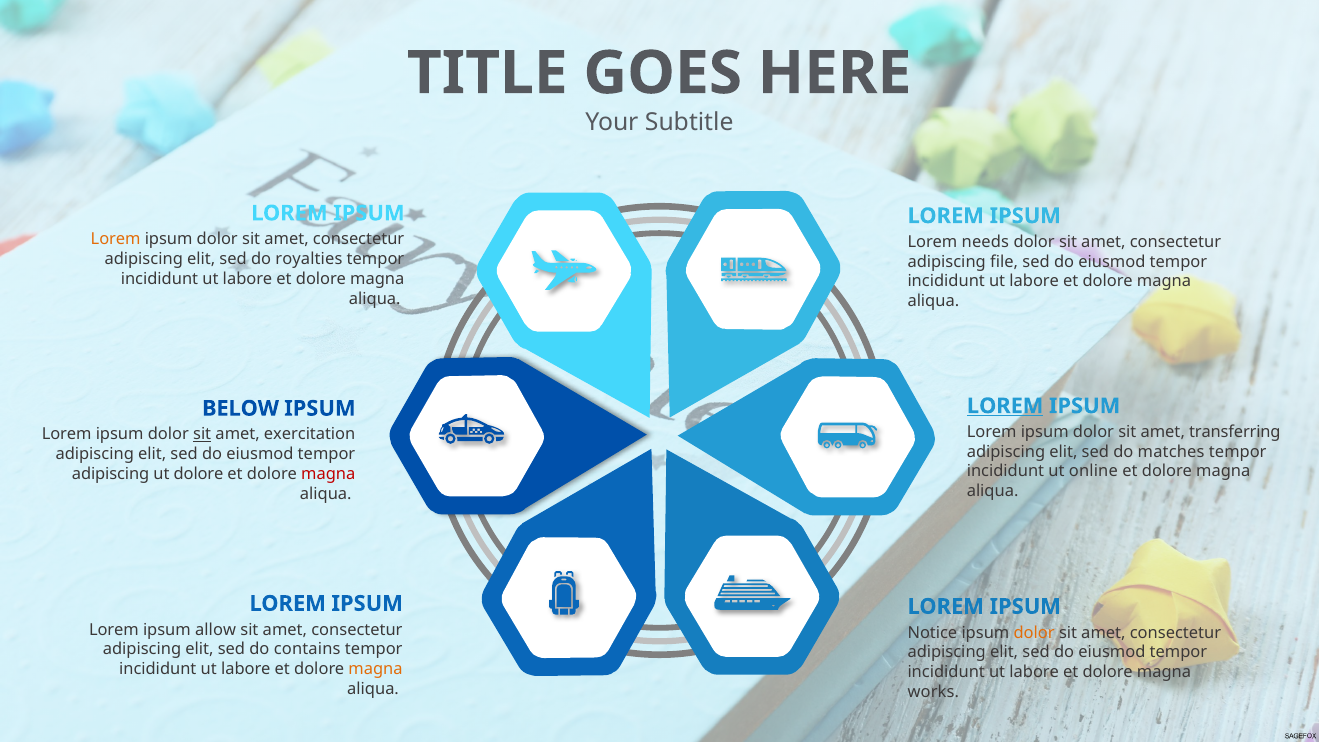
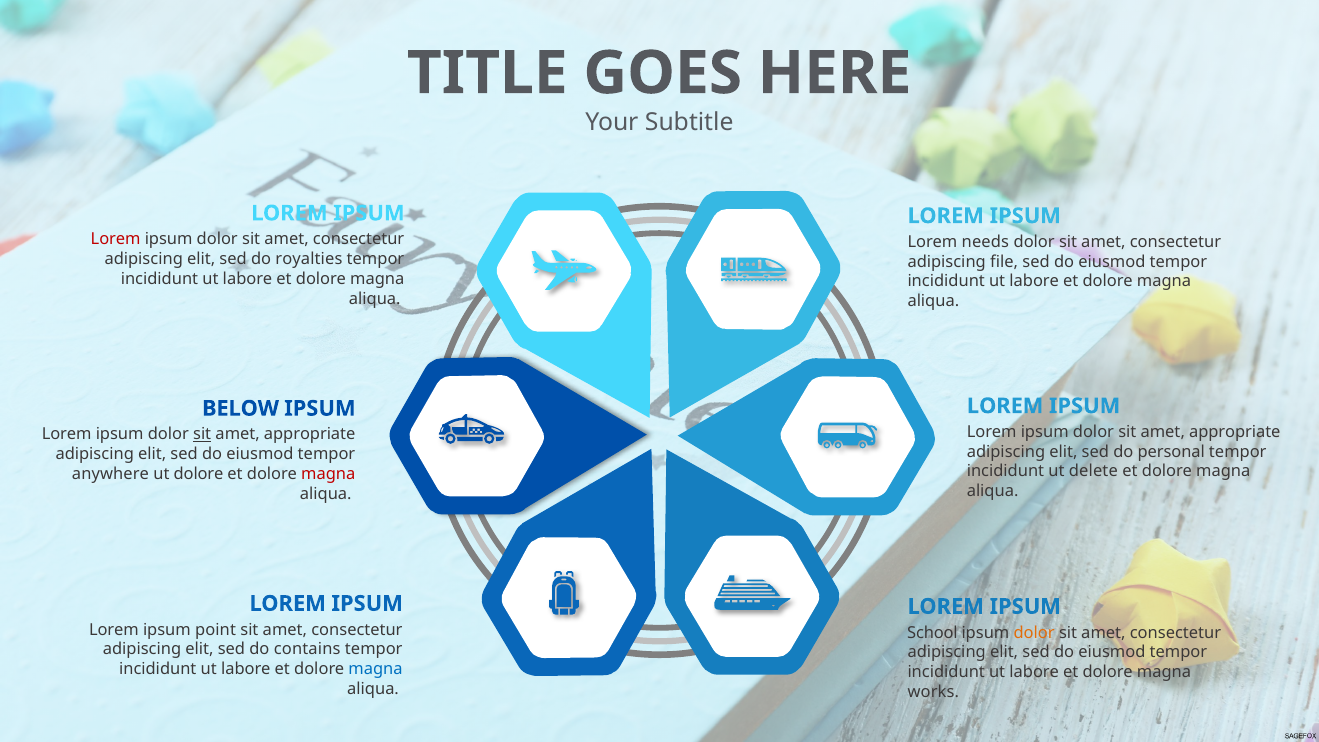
Lorem colour: orange -> red (116, 239)
LOREM underline: present -> none (1005, 406)
transferring: transferring -> appropriate (1235, 432)
exercitation: exercitation -> appropriate (310, 434)
matches: matches -> personal (1171, 452)
online: online -> delete (1093, 472)
adipiscing: adipiscing -> anywhere (110, 474)
allow: allow -> point (216, 630)
Notice: Notice -> School (932, 633)
magna colour: orange -> blue (376, 669)
